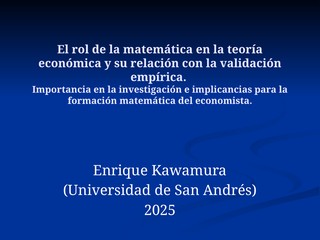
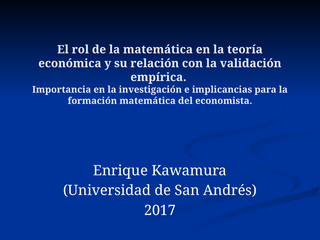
2025: 2025 -> 2017 (160, 210)
